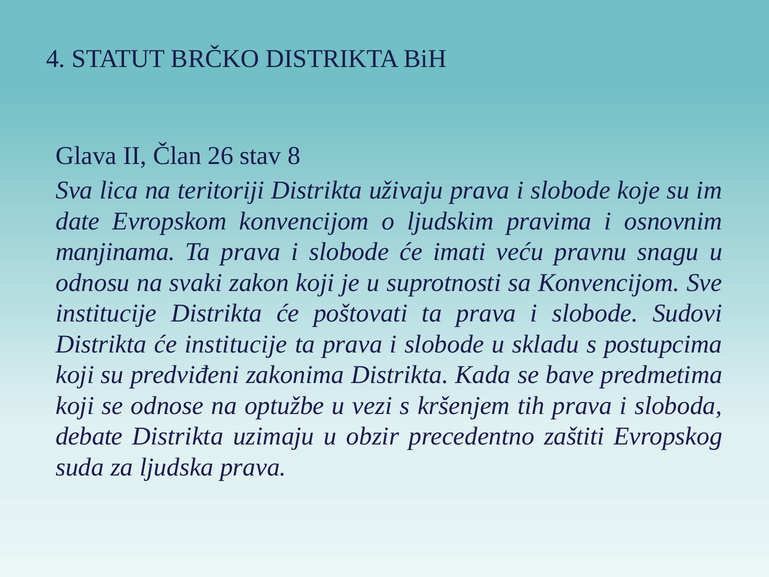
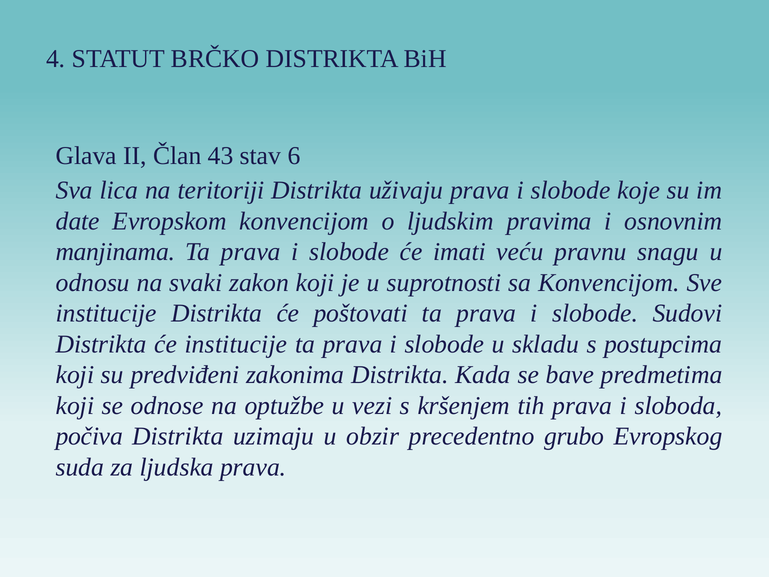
26: 26 -> 43 (221, 156)
8: 8 -> 6 (294, 156)
debate: debate -> počiva (89, 436)
zaštiti: zaštiti -> grubo (574, 436)
